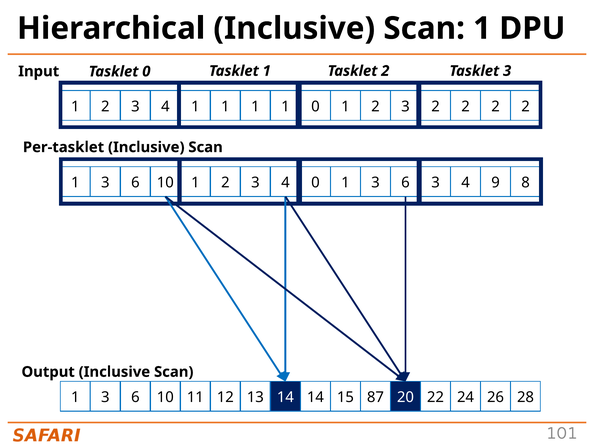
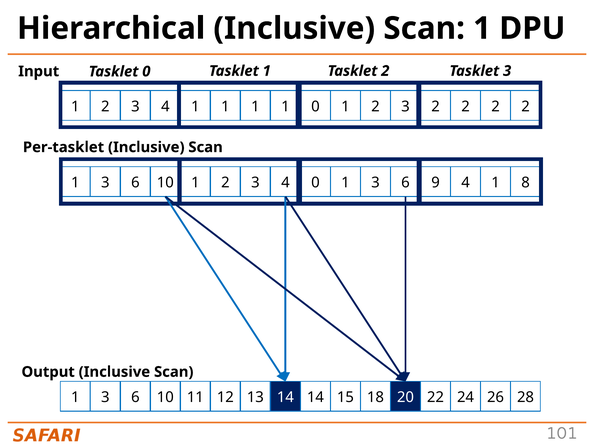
6 3: 3 -> 9 (436, 182)
9: 9 -> 1 (496, 182)
87: 87 -> 18 (375, 397)
